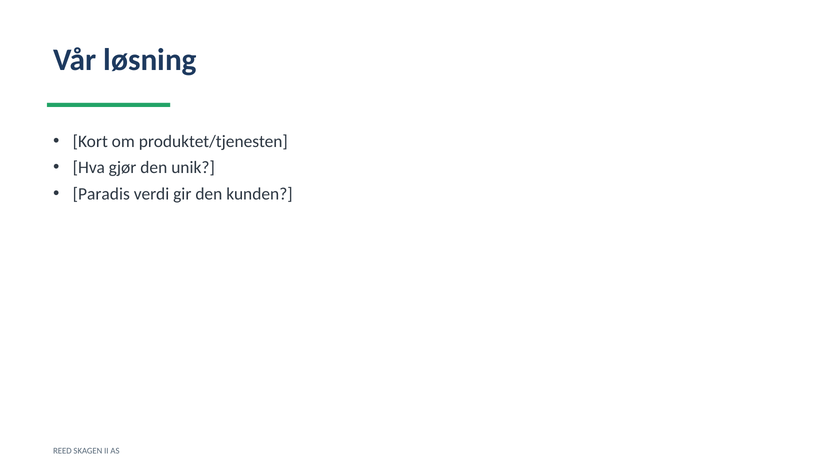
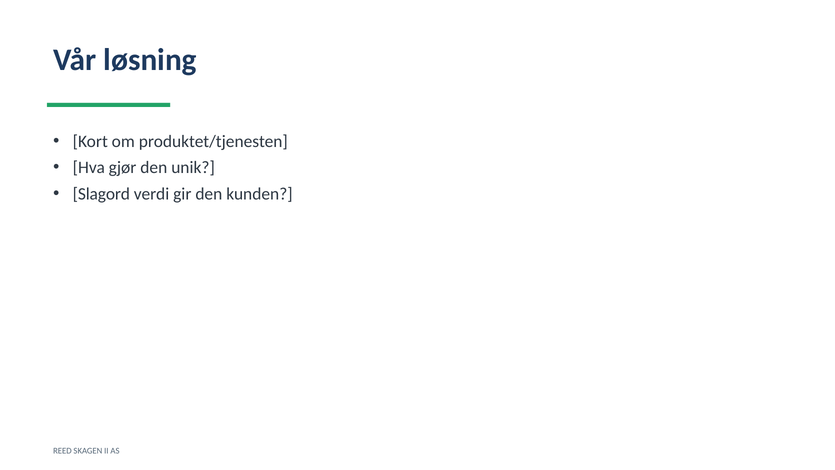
Paradis: Paradis -> Slagord (101, 194)
